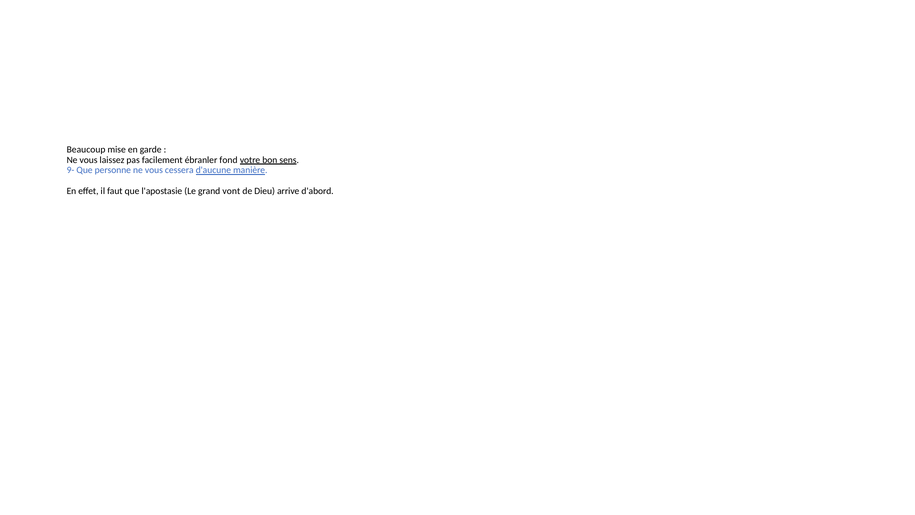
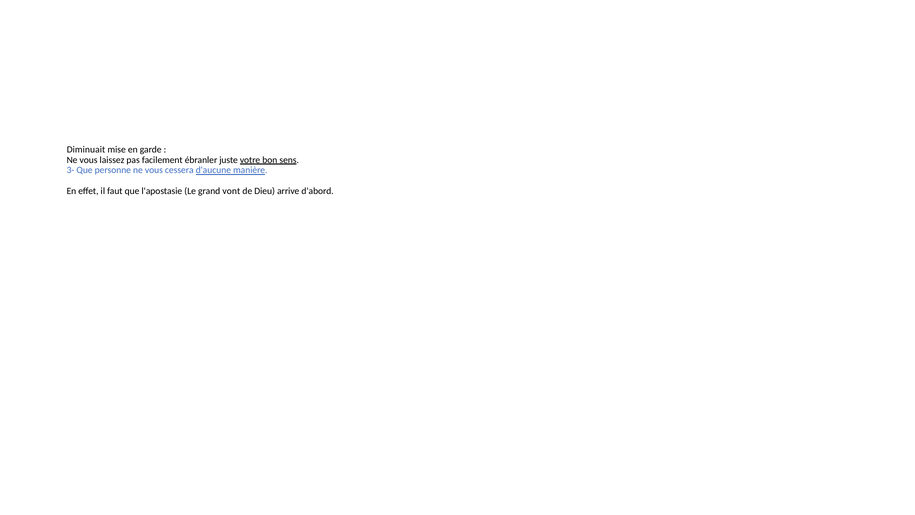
Beaucoup: Beaucoup -> Diminuait (86, 150)
fond: fond -> juste (229, 160)
9-: 9- -> 3- (71, 170)
